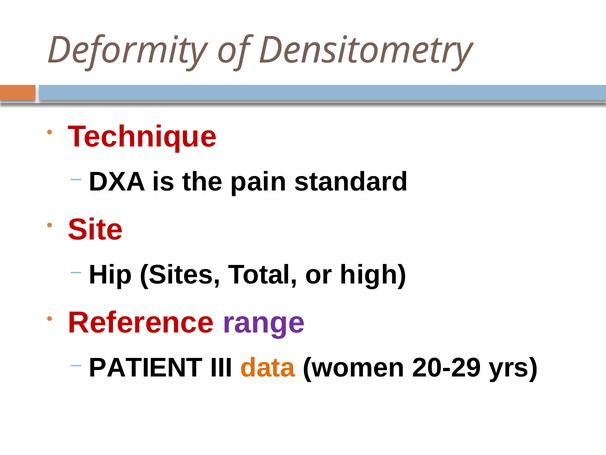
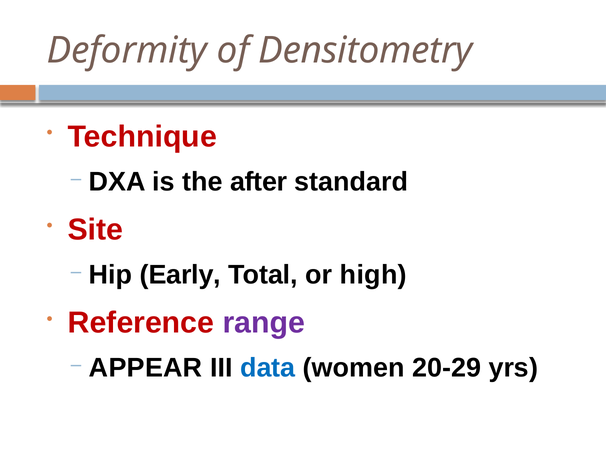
pain: pain -> after (259, 182)
Sites: Sites -> Early (180, 275)
PATIENT: PATIENT -> APPEAR (146, 368)
data colour: orange -> blue (268, 368)
